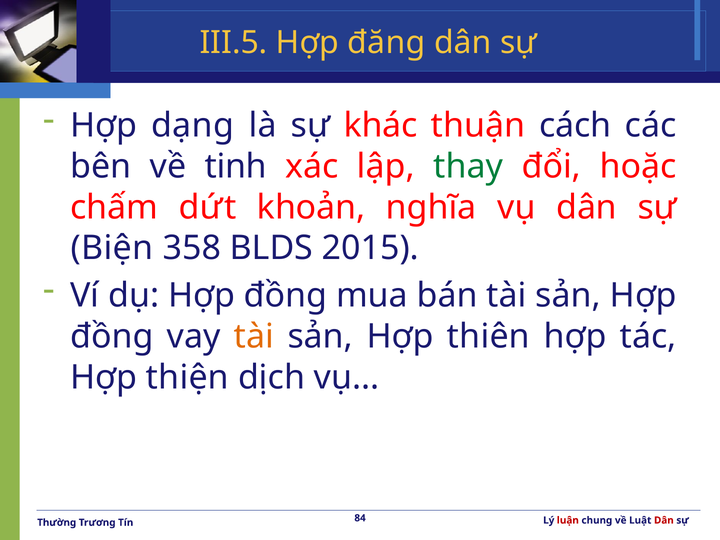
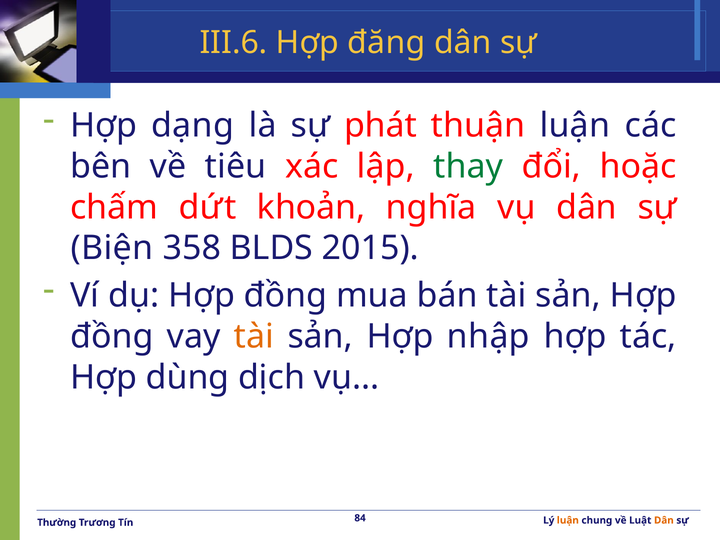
III.5: III.5 -> III.6 (234, 43)
khác: khác -> phát (380, 126)
thuận cách: cách -> luận (575, 126)
tinh: tinh -> tiêu (236, 167)
thiên: thiên -> nhập (488, 337)
thiện: thiện -> dùng (188, 377)
luận colour: red -> orange (568, 520)
Dân colour: red -> orange (664, 520)
